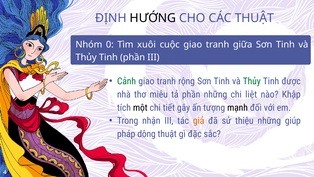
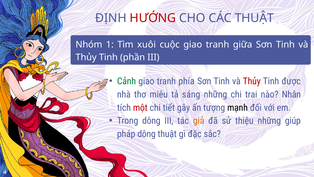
HƯỚNG colour: black -> red (153, 18)
0: 0 -> 1 (110, 44)
rộng: rộng -> phía (186, 81)
Thủy colour: green -> red (252, 81)
tả phần: phần -> sáng (191, 94)
liệt: liệt -> trai (251, 94)
Khập: Khập -> Nhân (291, 94)
một colour: black -> red (140, 107)
Trong nhận: nhận -> dông (151, 121)
